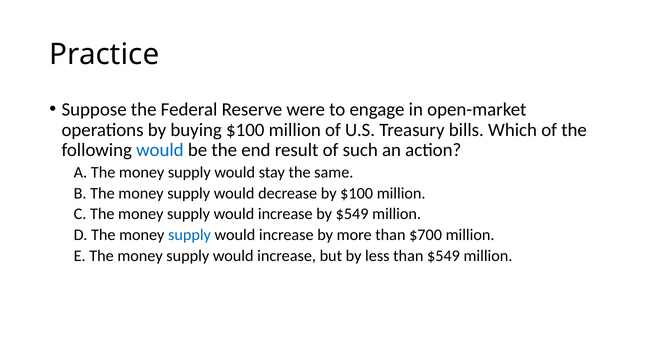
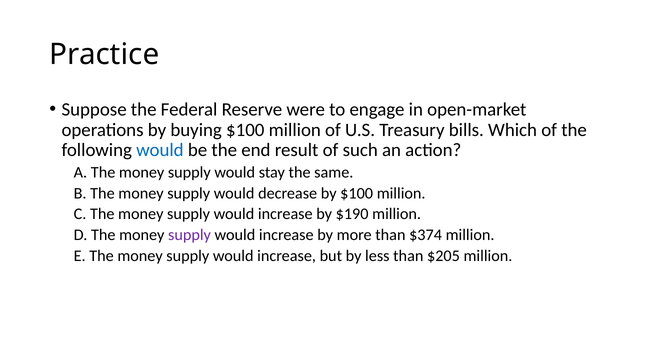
by $549: $549 -> $190 (352, 214)
supply colour: blue -> purple (189, 235)
$700: $700 -> $374 (426, 235)
than $549: $549 -> $205 (443, 256)
